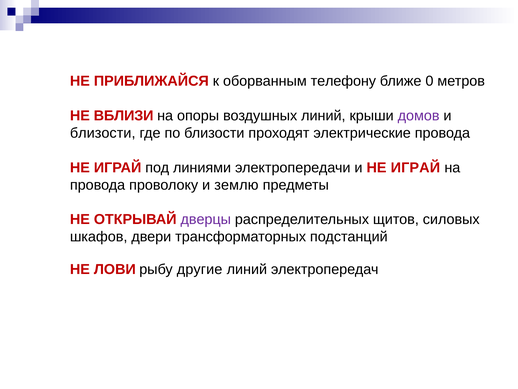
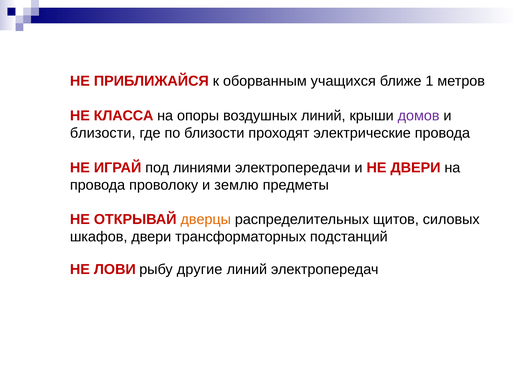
телефону: телефону -> учащихся (343, 81)
0: 0 -> 1 (429, 81)
ВБЛИЗИ: ВБЛИЗИ -> КЛАССА (124, 116)
и НЕ ИГРАЙ: ИГРАЙ -> ДВЕРИ (415, 167)
дверцы colour: purple -> orange (206, 219)
